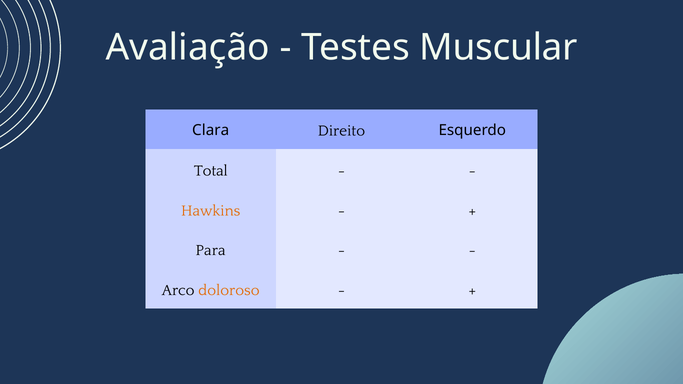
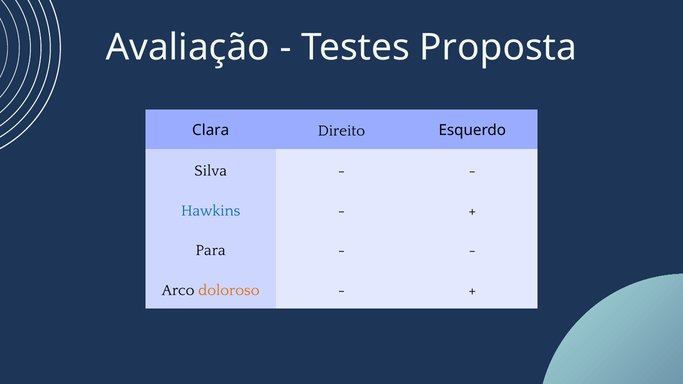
Muscular: Muscular -> Proposta (498, 48)
Total: Total -> Silva (211, 171)
Hawkins colour: orange -> blue (211, 211)
